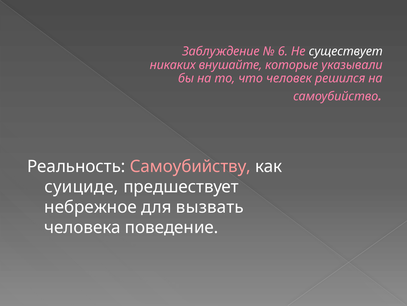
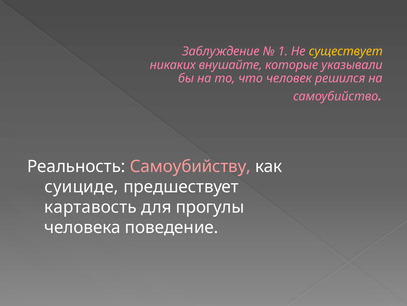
6: 6 -> 1 (283, 51)
существует colour: white -> yellow (346, 51)
небрежное: небрежное -> картавость (91, 207)
вызвать: вызвать -> прогулы (210, 207)
